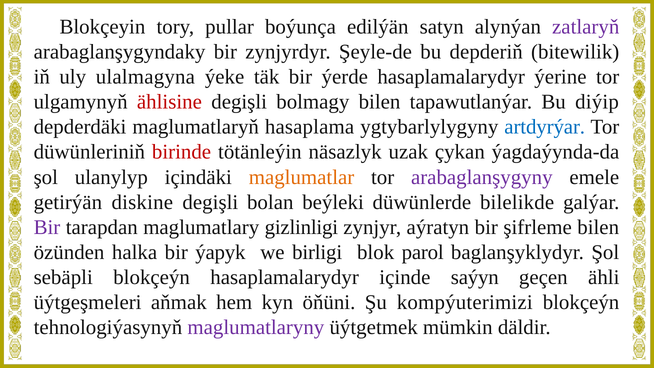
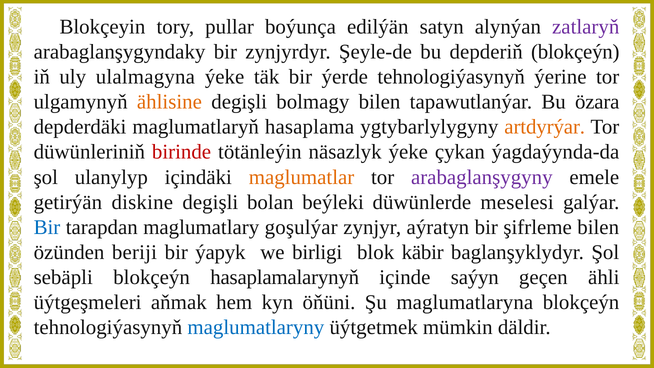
depderiň bitewilik: bitewilik -> blokçeýn (575, 52)
ýerde hasaplamalarydyr: hasaplamalarydyr -> tehnologiýasynyň (451, 77)
ählisine colour: red -> orange (169, 102)
diýip: diýip -> özara (597, 102)
artdyrýar colour: blue -> orange (545, 127)
näsazlyk uzak: uzak -> ýeke (408, 152)
bilelikde: bilelikde -> meselesi (517, 202)
Bir colour: purple -> blue (47, 227)
gizlinligi: gizlinligi -> goşulýar (301, 227)
halka: halka -> beriji (134, 252)
parol: parol -> käbir (423, 252)
blokçeýn hasaplamalarydyr: hasaplamalarydyr -> hasaplamalarynyň (285, 277)
kompýuterimizi: kompýuterimizi -> maglumatlaryna (465, 302)
maglumatlaryny colour: purple -> blue (256, 327)
